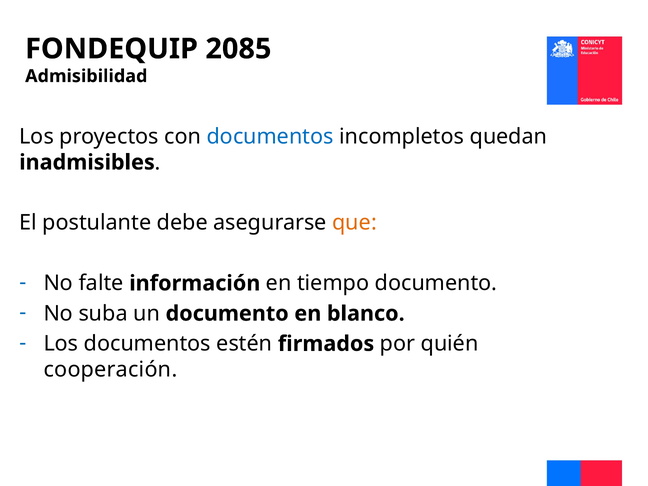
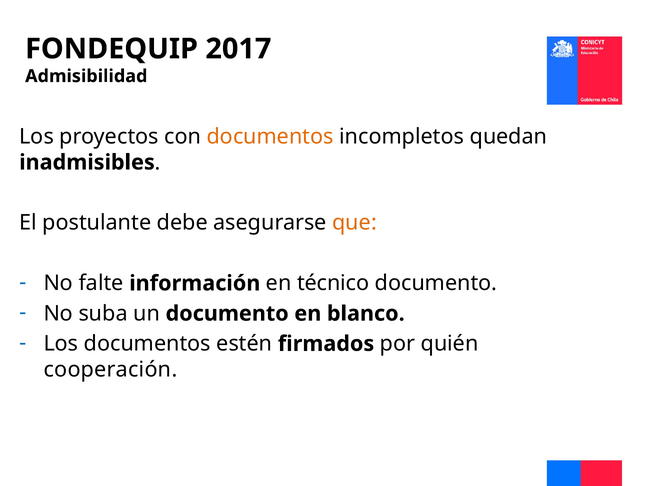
2085: 2085 -> 2017 (238, 49)
documentos colour: blue -> orange (270, 136)
tiempo: tiempo -> técnico (333, 283)
